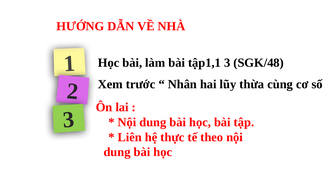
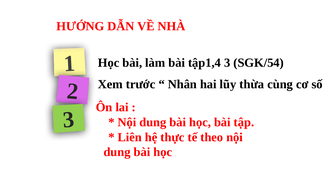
tập1,1: tập1,1 -> tập1,4 (205, 63)
SGK/48: SGK/48 -> SGK/54 (259, 63)
